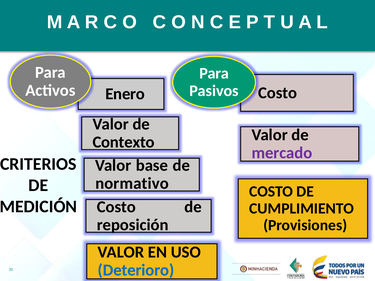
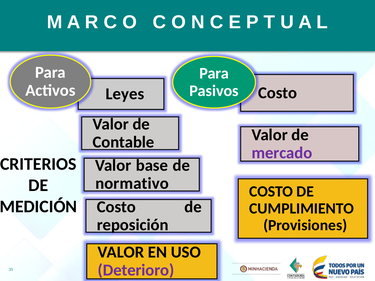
Enero: Enero -> Leyes (125, 94)
Contexto: Contexto -> Contable (123, 142)
Deterioro colour: blue -> purple (136, 270)
